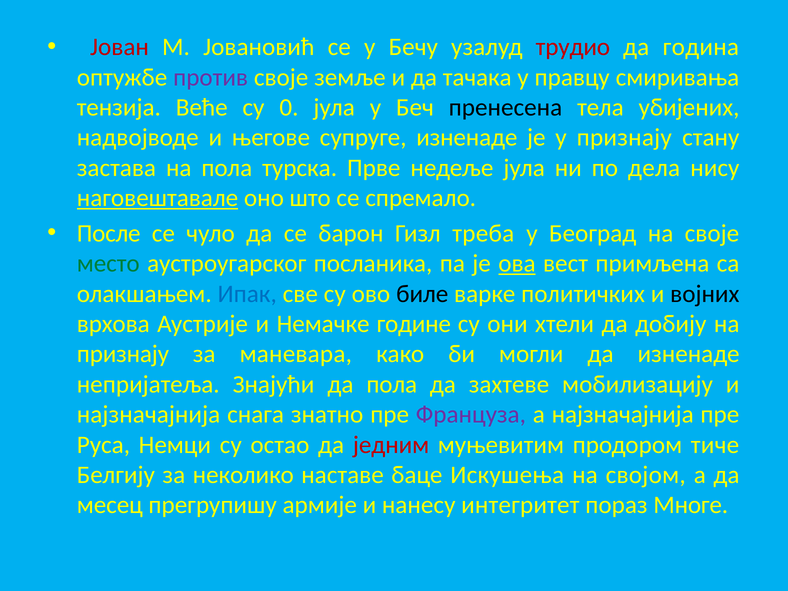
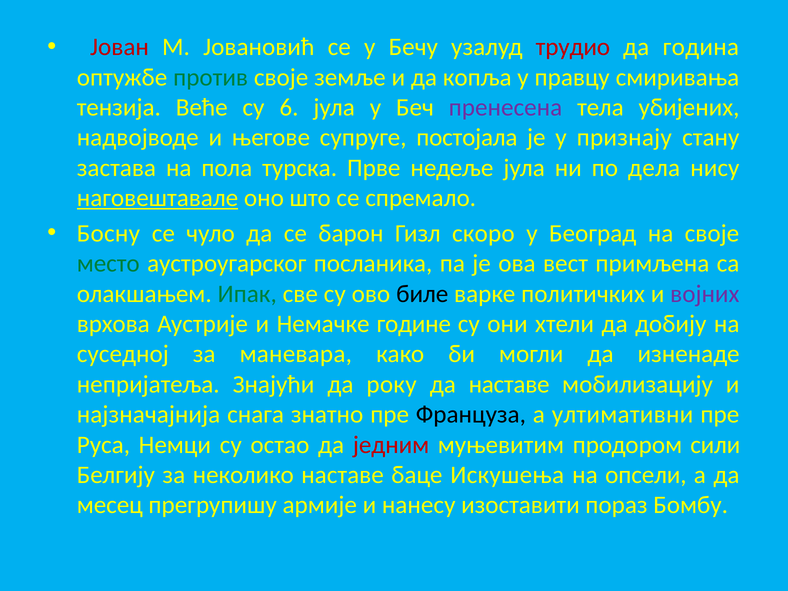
против colour: purple -> green (211, 77)
тачака: тачака -> копља (477, 77)
0: 0 -> 6 (289, 107)
пренесена colour: black -> purple (505, 107)
супруге изненаде: изненаде -> постојала (467, 138)
После: После -> Босну (108, 233)
треба: треба -> скоро (483, 233)
ова underline: present -> none (517, 264)
Ипак colour: blue -> green (247, 294)
војних colour: black -> purple (705, 294)
признају: признају -> суседној (123, 354)
да пола: пола -> року (392, 384)
да захтеве: захтеве -> наставе (509, 384)
Француза colour: purple -> black (471, 415)
а најзначајнија: најзначајнија -> ултимативни (623, 415)
тиче: тиче -> сили (715, 445)
својом: својом -> опсели (646, 475)
интегритет: интегритет -> изоставити (520, 505)
Многе: Многе -> Бомбу (691, 505)
